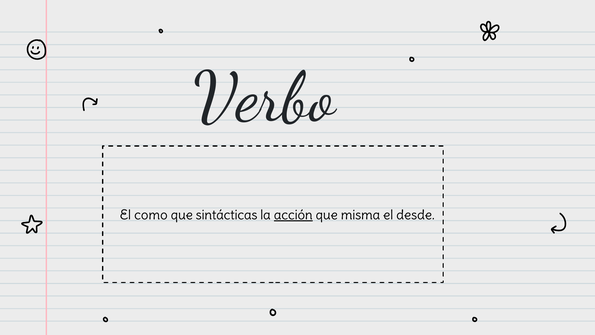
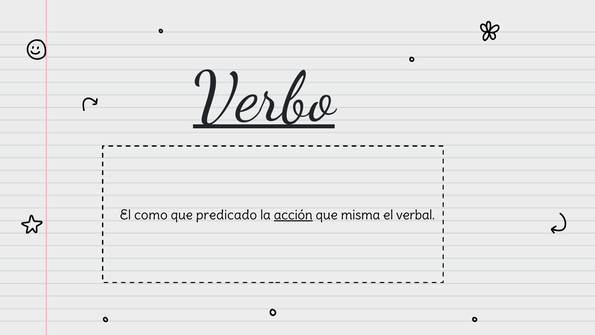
Verbo underline: none -> present (264, 96)
sintácticas: sintácticas -> predicado (226, 215)
desde: desde -> verbal (416, 215)
